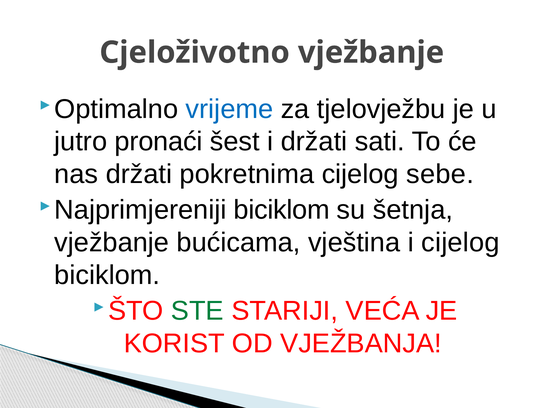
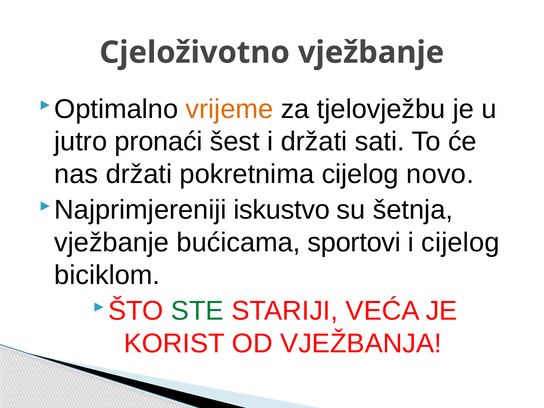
vrijeme colour: blue -> orange (229, 109)
sebe: sebe -> novo (440, 174)
Najprimjereniji biciklom: biciklom -> iskustvo (282, 210)
vještina: vještina -> sportovi (354, 243)
